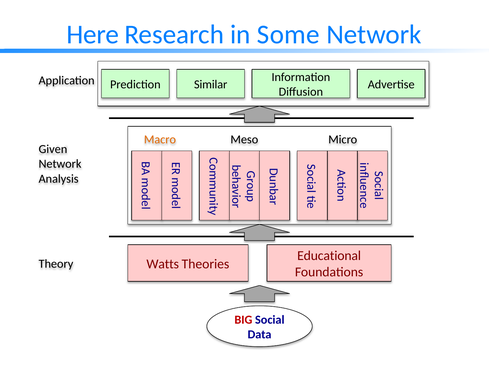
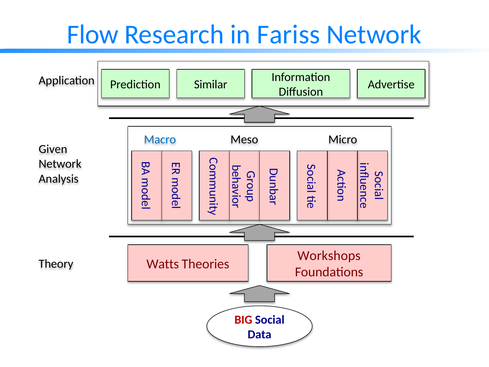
Here: Here -> Flow (93, 35)
Some: Some -> Fariss (288, 35)
Macro colour: orange -> blue (160, 139)
Educational: Educational -> Workshops (329, 256)
